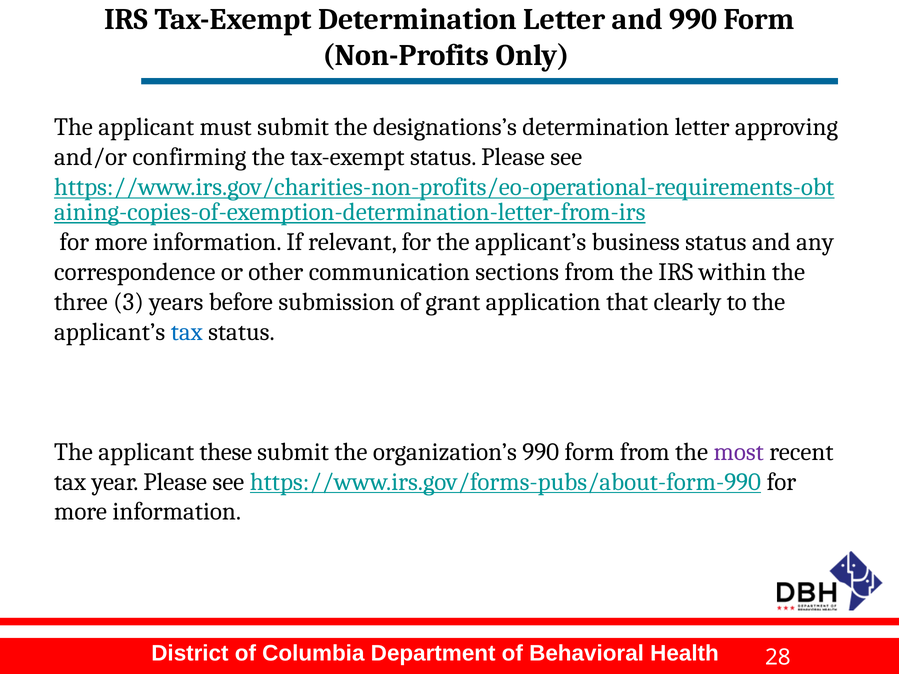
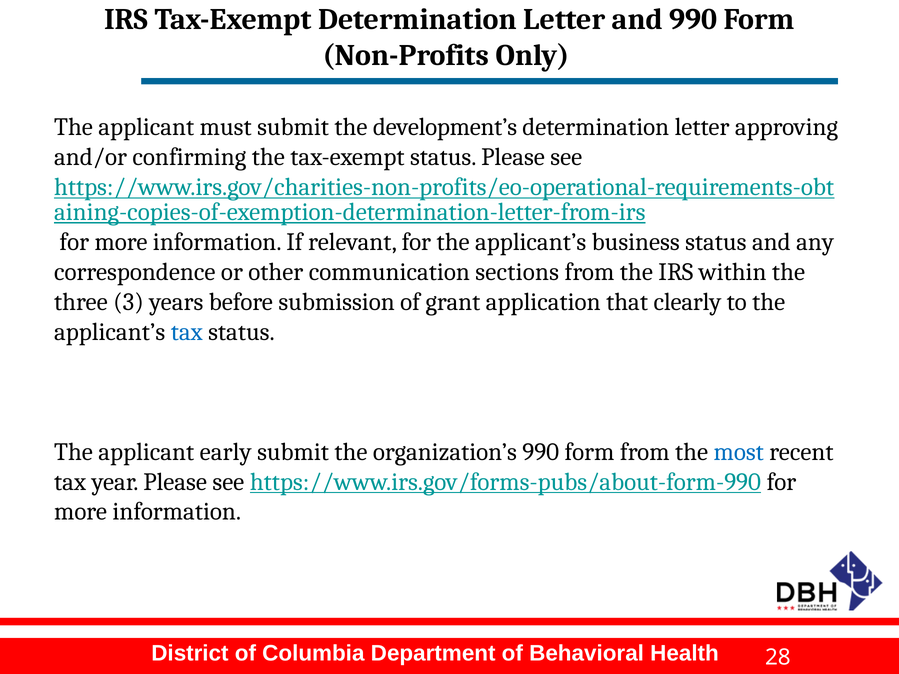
designations’s: designations’s -> development’s (445, 127)
these: these -> early (226, 452)
most colour: purple -> blue (739, 452)
